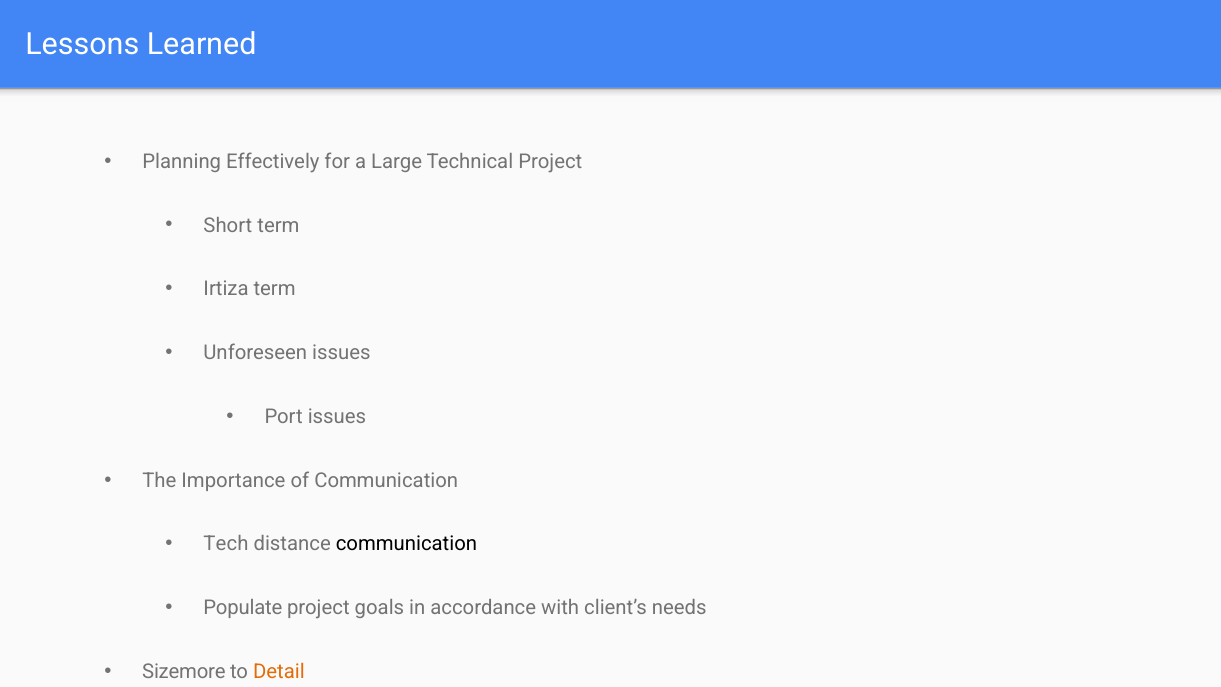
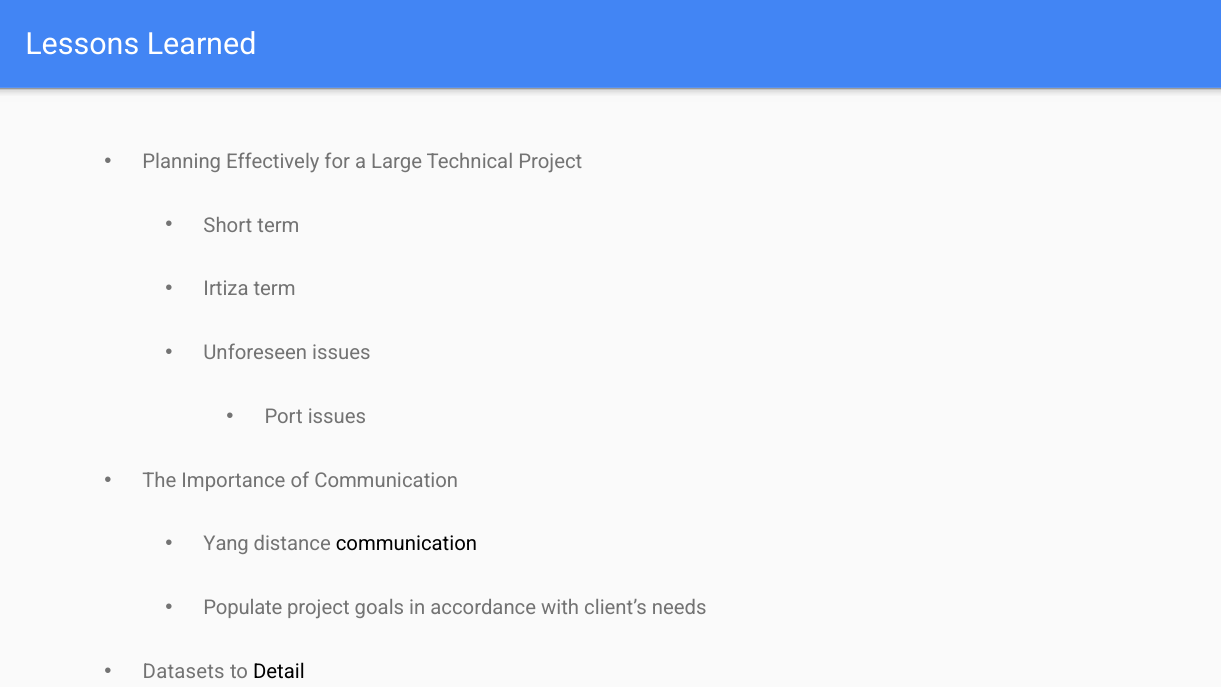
Tech: Tech -> Yang (226, 544)
Sizemore: Sizemore -> Datasets (184, 672)
Detail colour: orange -> black (279, 672)
